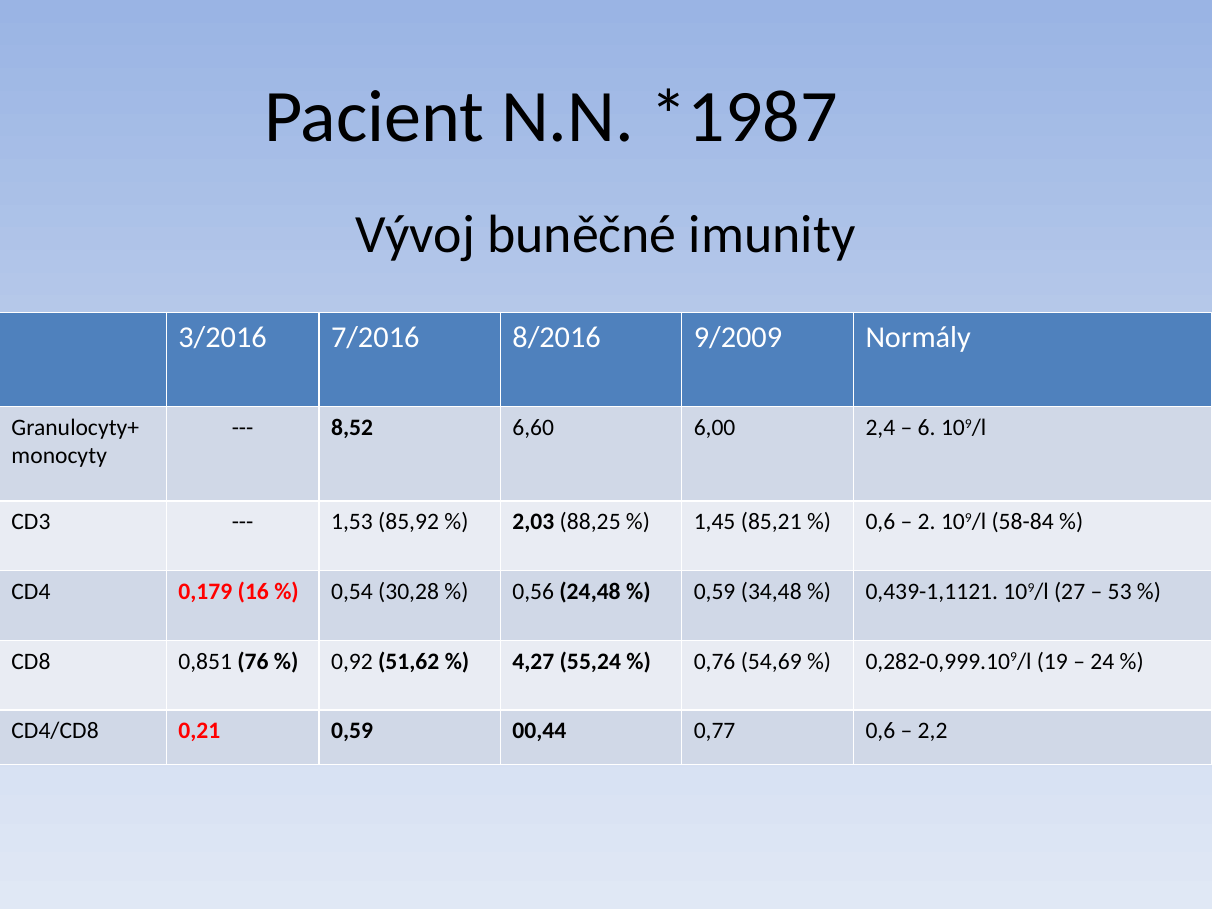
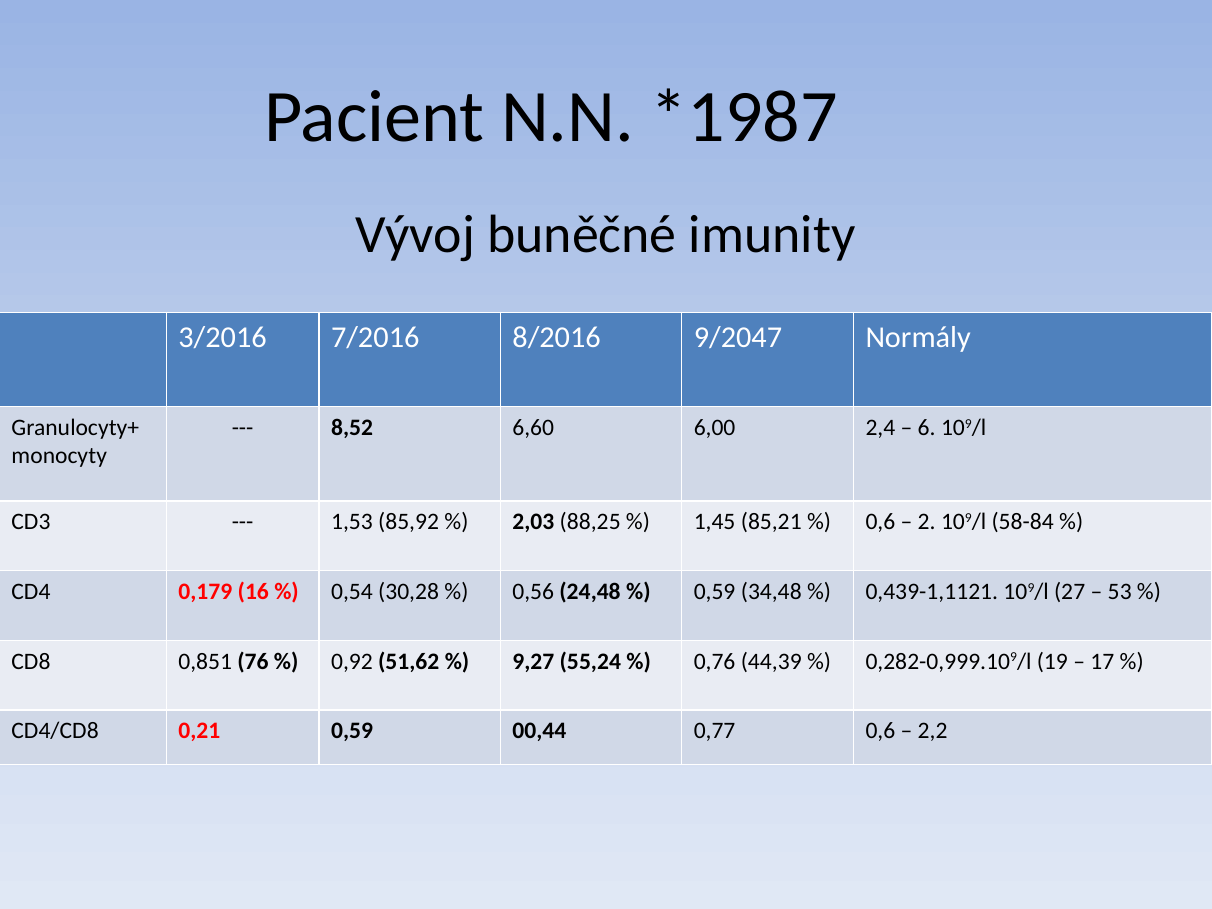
9/2009: 9/2009 -> 9/2047 (738, 337)
4,27: 4,27 -> 9,27 (533, 661)
54,69: 54,69 -> 44,39 (771, 661)
24: 24 -> 17 (1102, 661)
